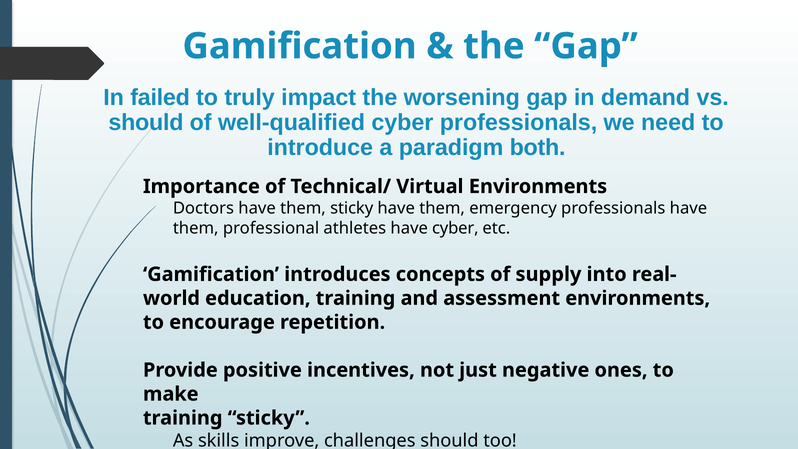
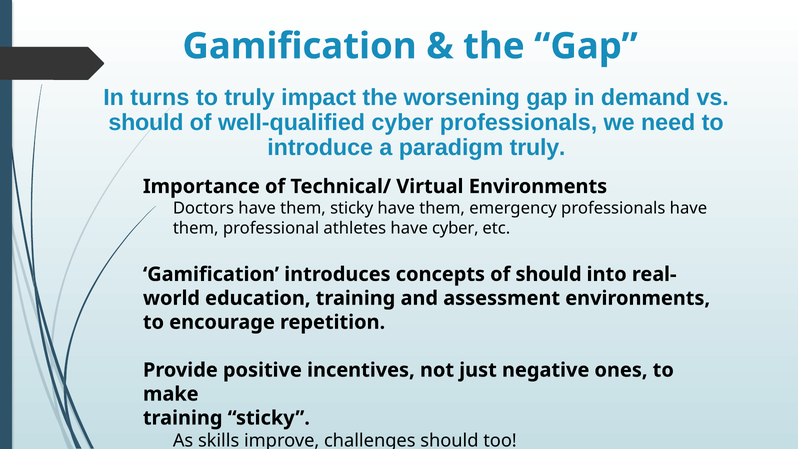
failed: failed -> turns (160, 97)
paradigm both: both -> truly (538, 148)
of supply: supply -> should (549, 274)
